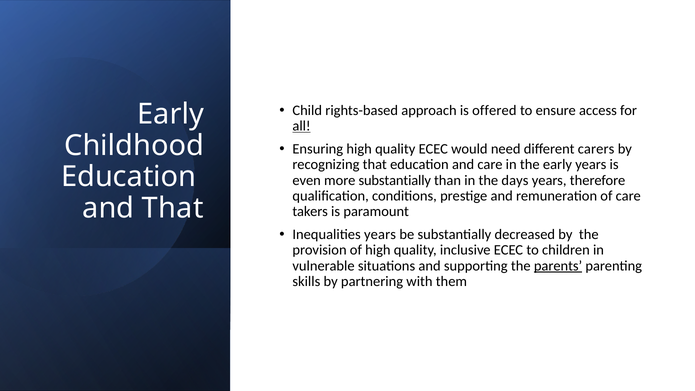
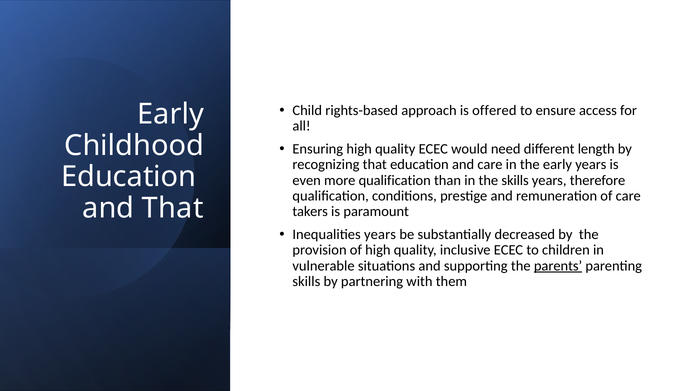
all underline: present -> none (302, 126)
carers: carers -> length (596, 149)
more substantially: substantially -> qualification (395, 180)
the days: days -> skills (515, 180)
